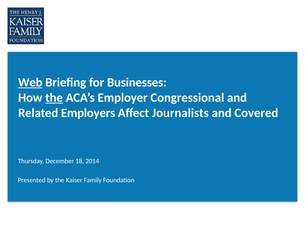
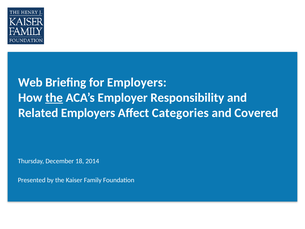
Web underline: present -> none (30, 82)
for Businesses: Businesses -> Employers (137, 82)
Congressional: Congressional -> Responsibility (187, 98)
Journalists: Journalists -> Categories (180, 113)
